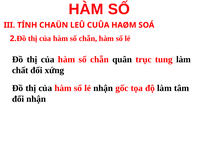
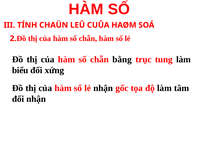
quân: quân -> bằng (122, 59)
chất: chất -> biểu (20, 70)
